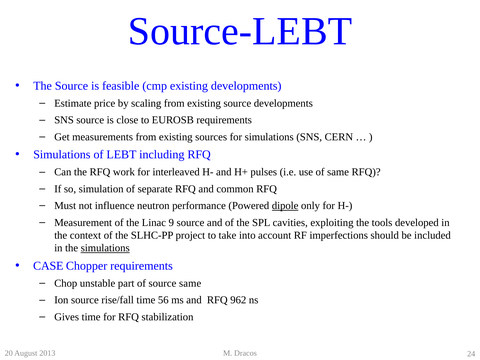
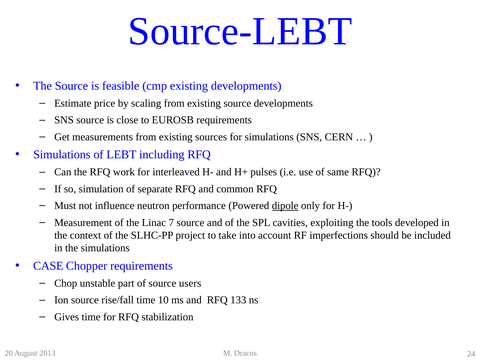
9: 9 -> 7 (171, 223)
simulations underline: present -> none (105, 248)
source same: same -> users (190, 283)
56: 56 -> 10 (163, 300)
962: 962 -> 133 (238, 300)
